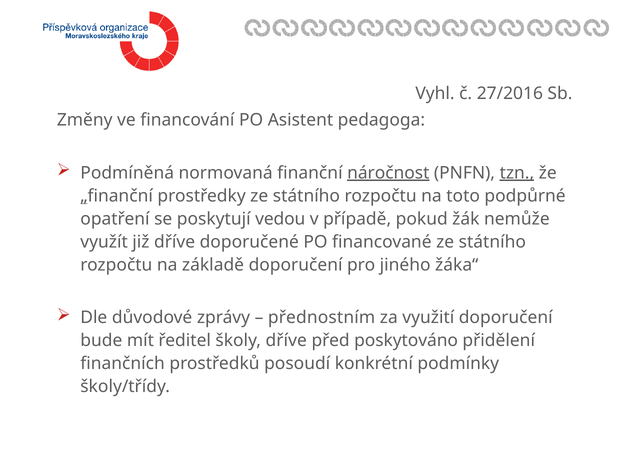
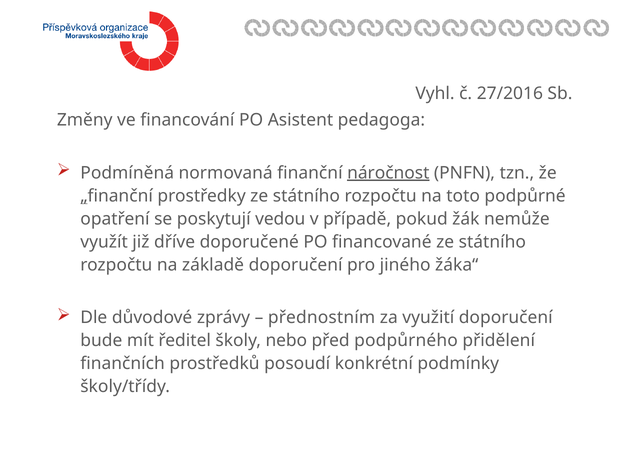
tzn underline: present -> none (517, 173)
školy dříve: dříve -> nebo (286, 340)
poskytováno: poskytováno -> podpůrného (406, 340)
